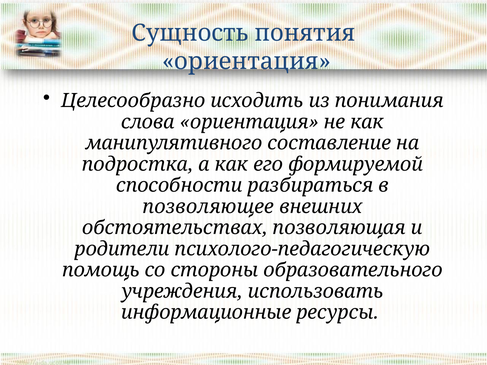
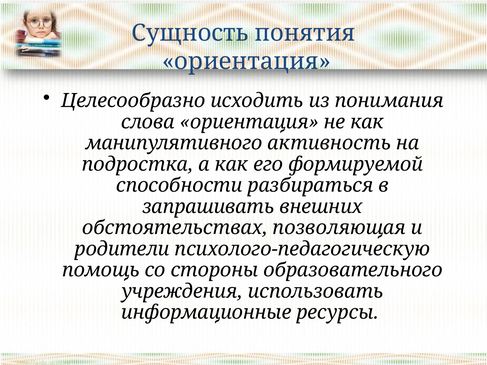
составление: составление -> активность (329, 143)
позволяющее: позволяющее -> запрашивать (208, 207)
